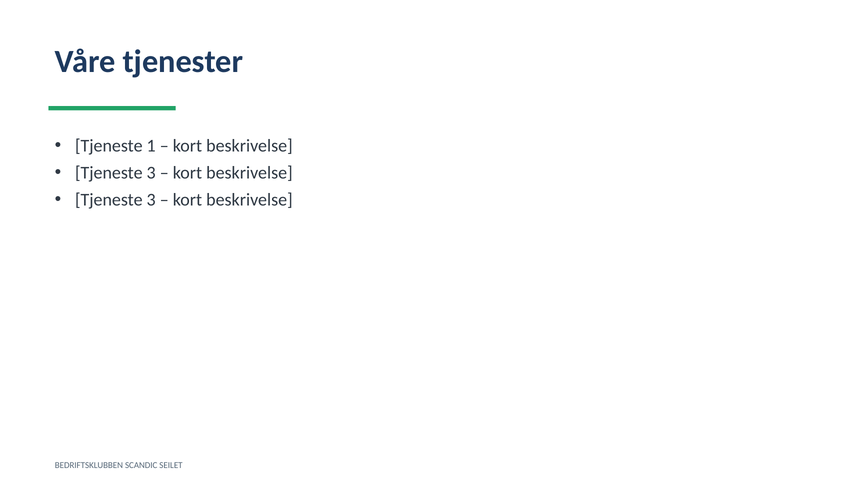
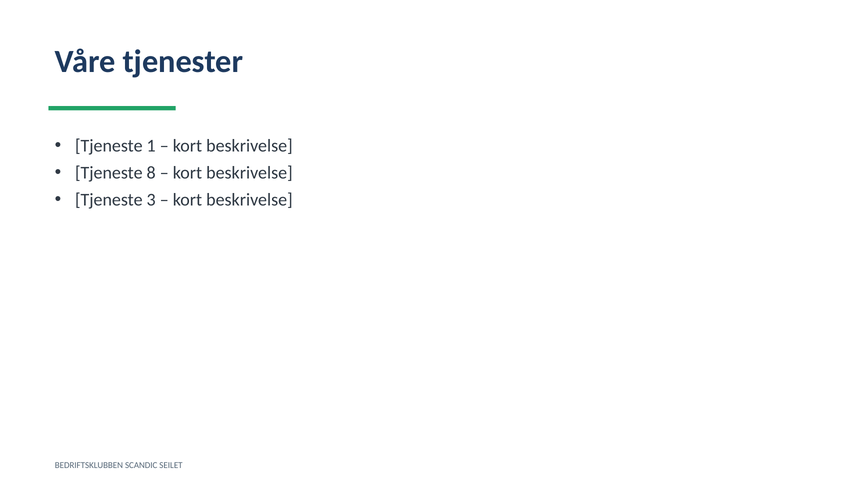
3: 3 -> 8 (151, 173)
